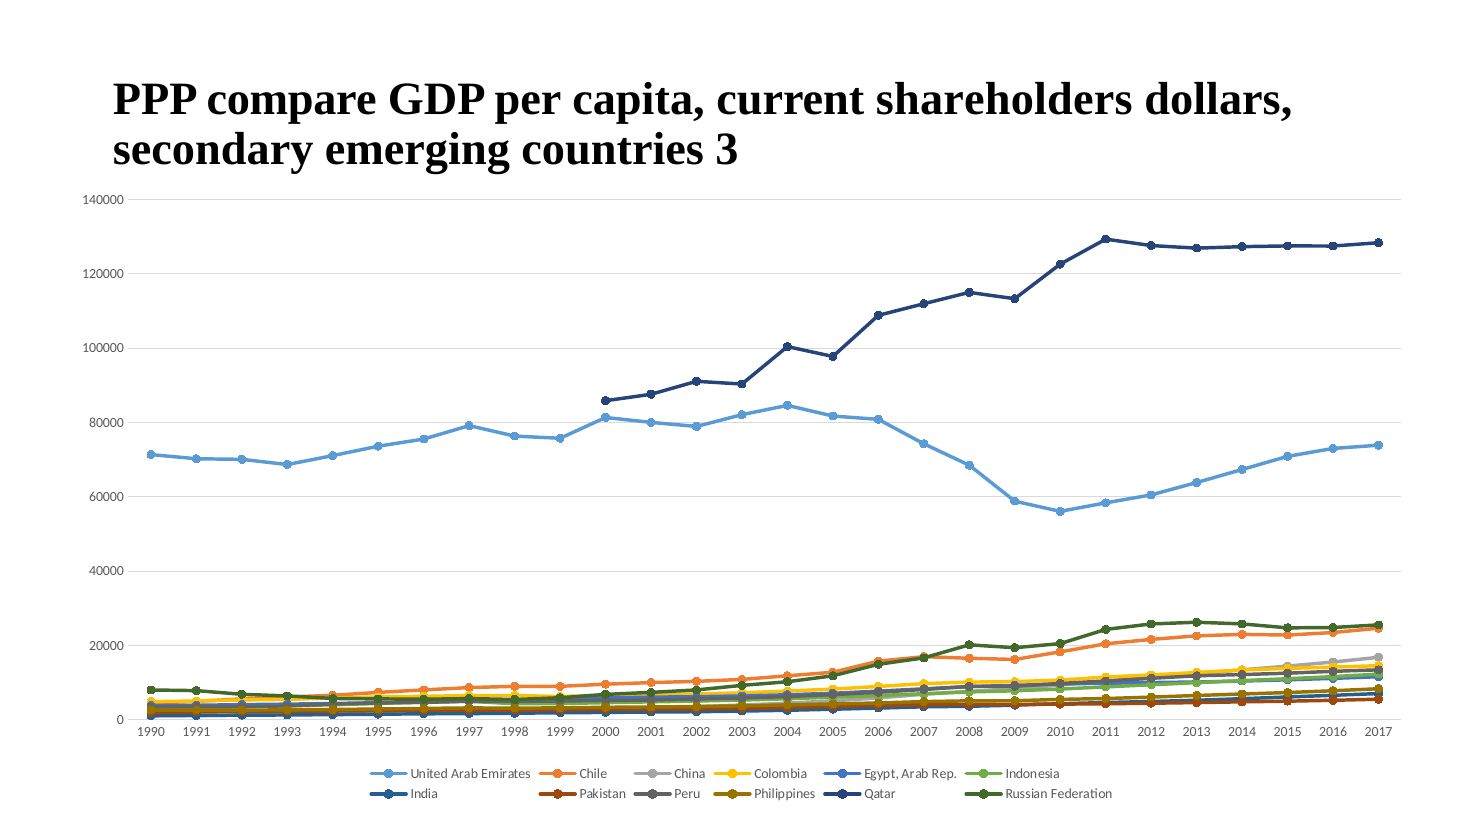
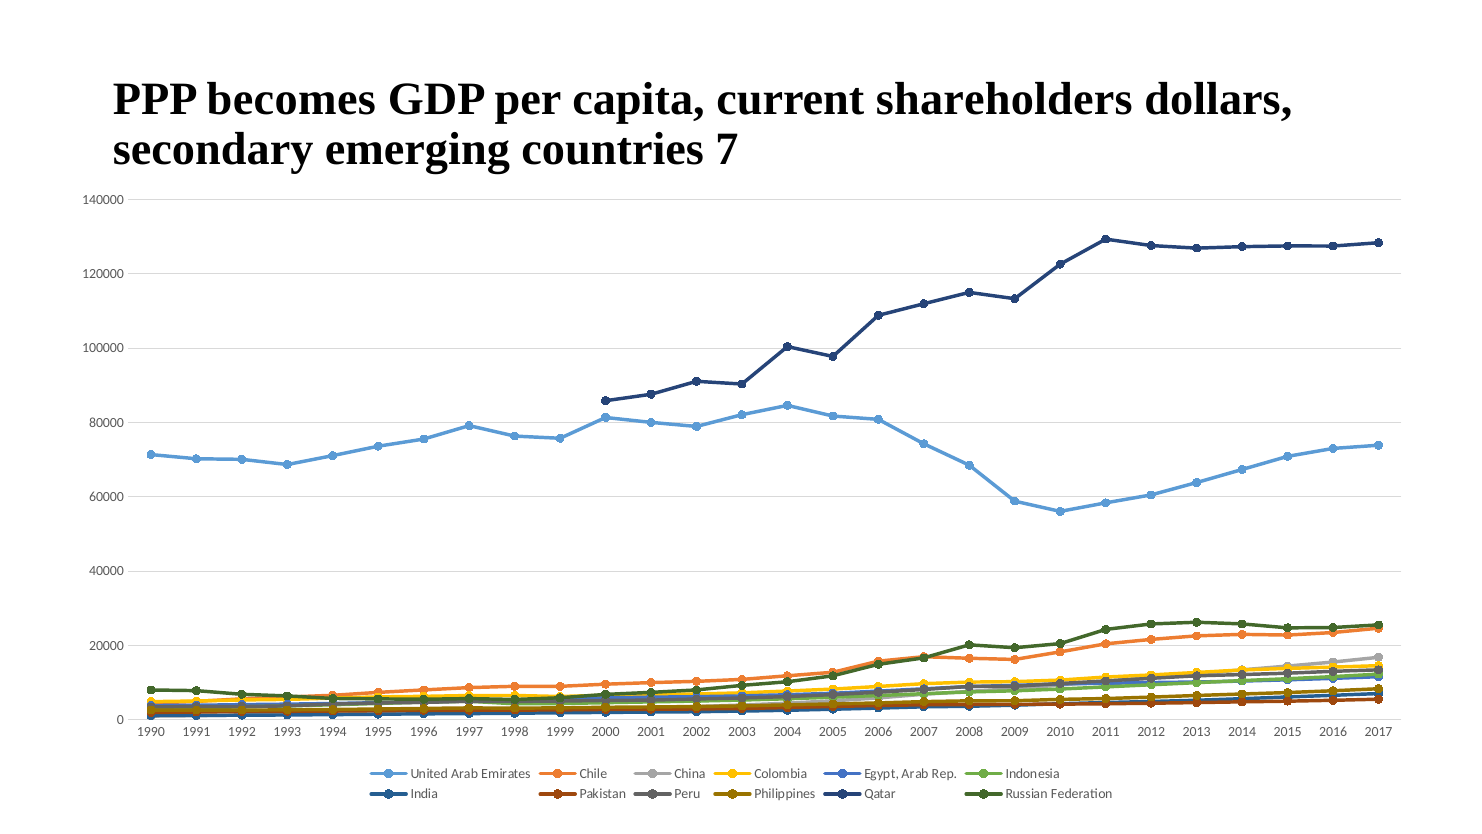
compare: compare -> becomes (291, 100)
3: 3 -> 7 (727, 150)
